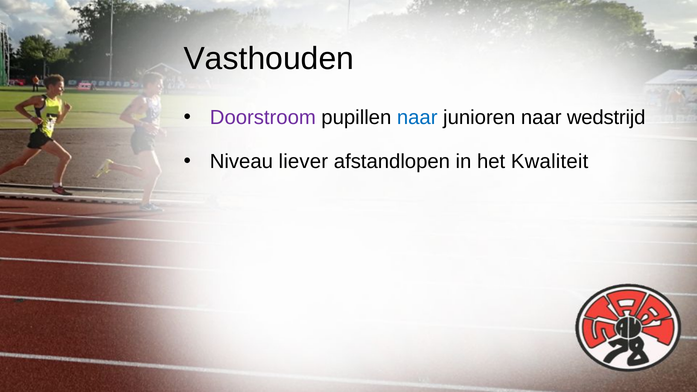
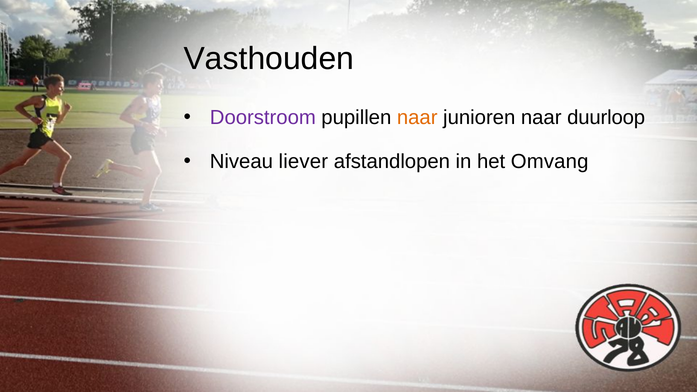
naar colour: blue -> orange (417, 118)
wedstrijd: wedstrijd -> duurloop (606, 118)
Kwaliteit: Kwaliteit -> Omvang (550, 161)
